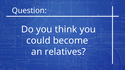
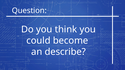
relatives: relatives -> describe (65, 52)
